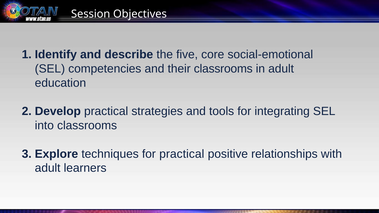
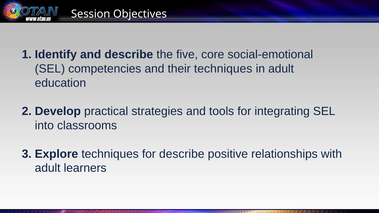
their classrooms: classrooms -> techniques (223, 69)
for practical: practical -> describe (182, 154)
